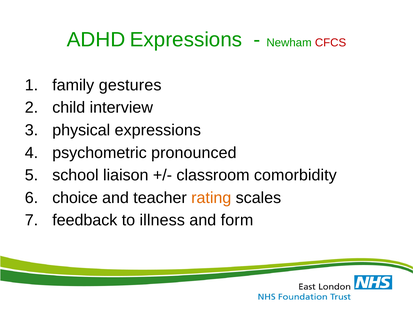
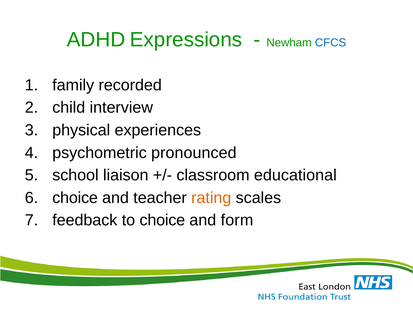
CFCS colour: red -> blue (331, 43)
gestures: gestures -> recorded (130, 85)
physical expressions: expressions -> experiences (158, 130)
comorbidity: comorbidity -> educational (295, 175)
to illness: illness -> choice (162, 220)
